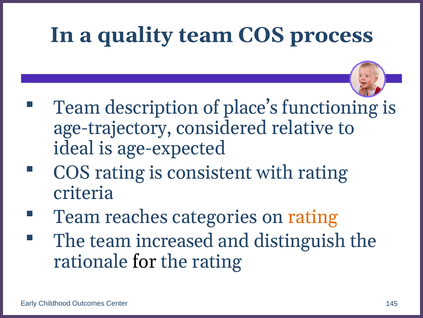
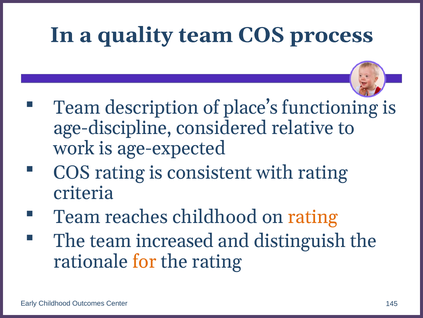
age-trajectory: age-trajectory -> age-discipline (113, 128)
ideal: ideal -> work (74, 148)
reaches categories: categories -> childhood (215, 216)
for colour: black -> orange (144, 261)
